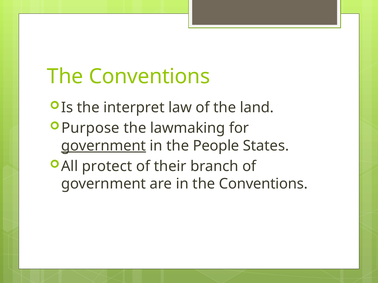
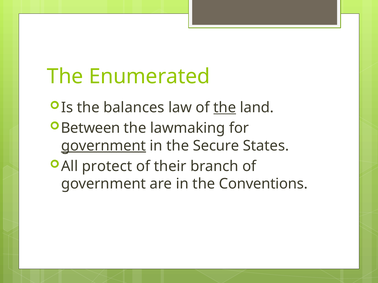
Conventions: Conventions -> Enumerated (149, 77)
interpret: interpret -> balances (134, 108)
the underline: none -> present (225, 108)
Purpose: Purpose -> Between (91, 128)
People: People -> Secure (216, 146)
